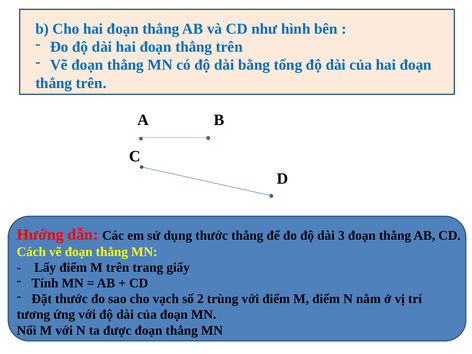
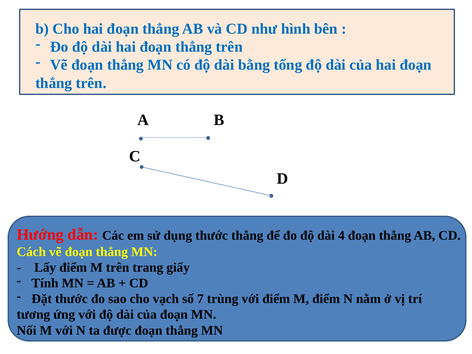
3: 3 -> 4 (341, 235)
2: 2 -> 7 (200, 299)
